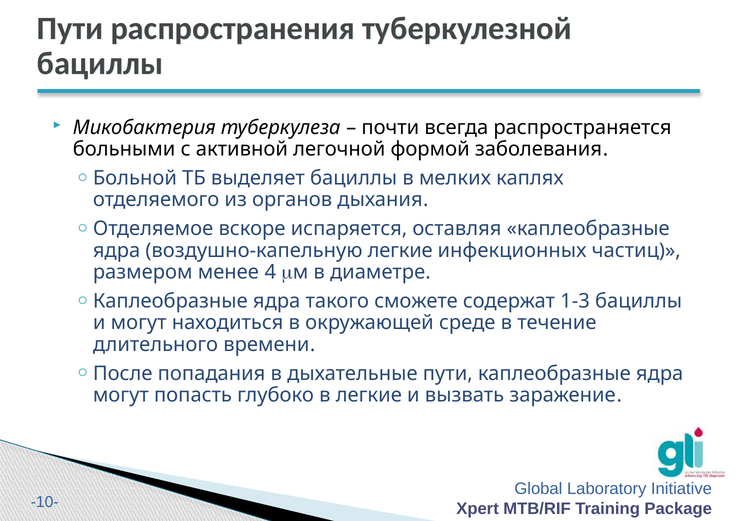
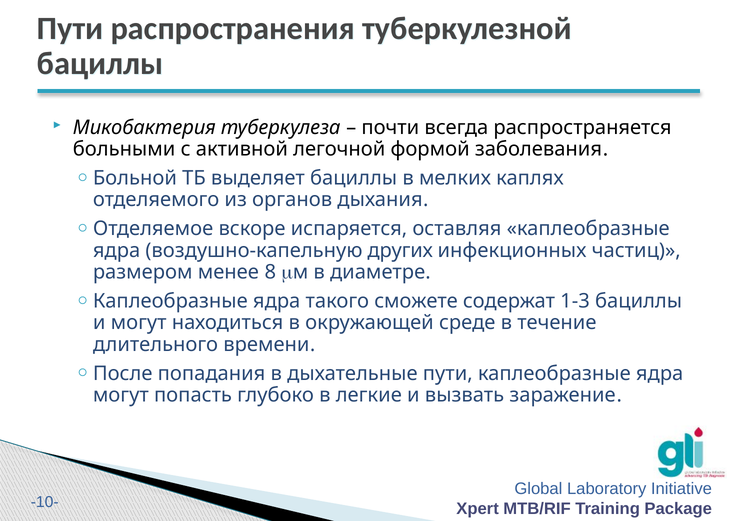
воздушно-капельную легкие: легкие -> других (400, 250)
4: 4 -> 8 (270, 272)
